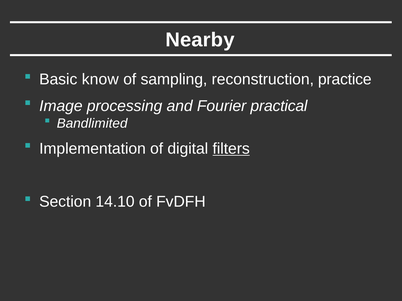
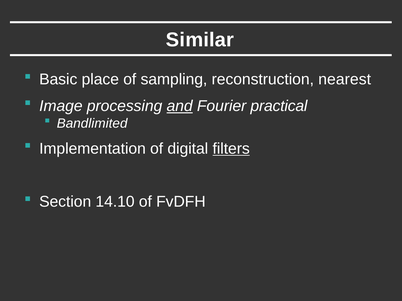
Nearby: Nearby -> Similar (200, 40)
know: know -> place (100, 80)
practice: practice -> nearest (345, 80)
and underline: none -> present (180, 106)
